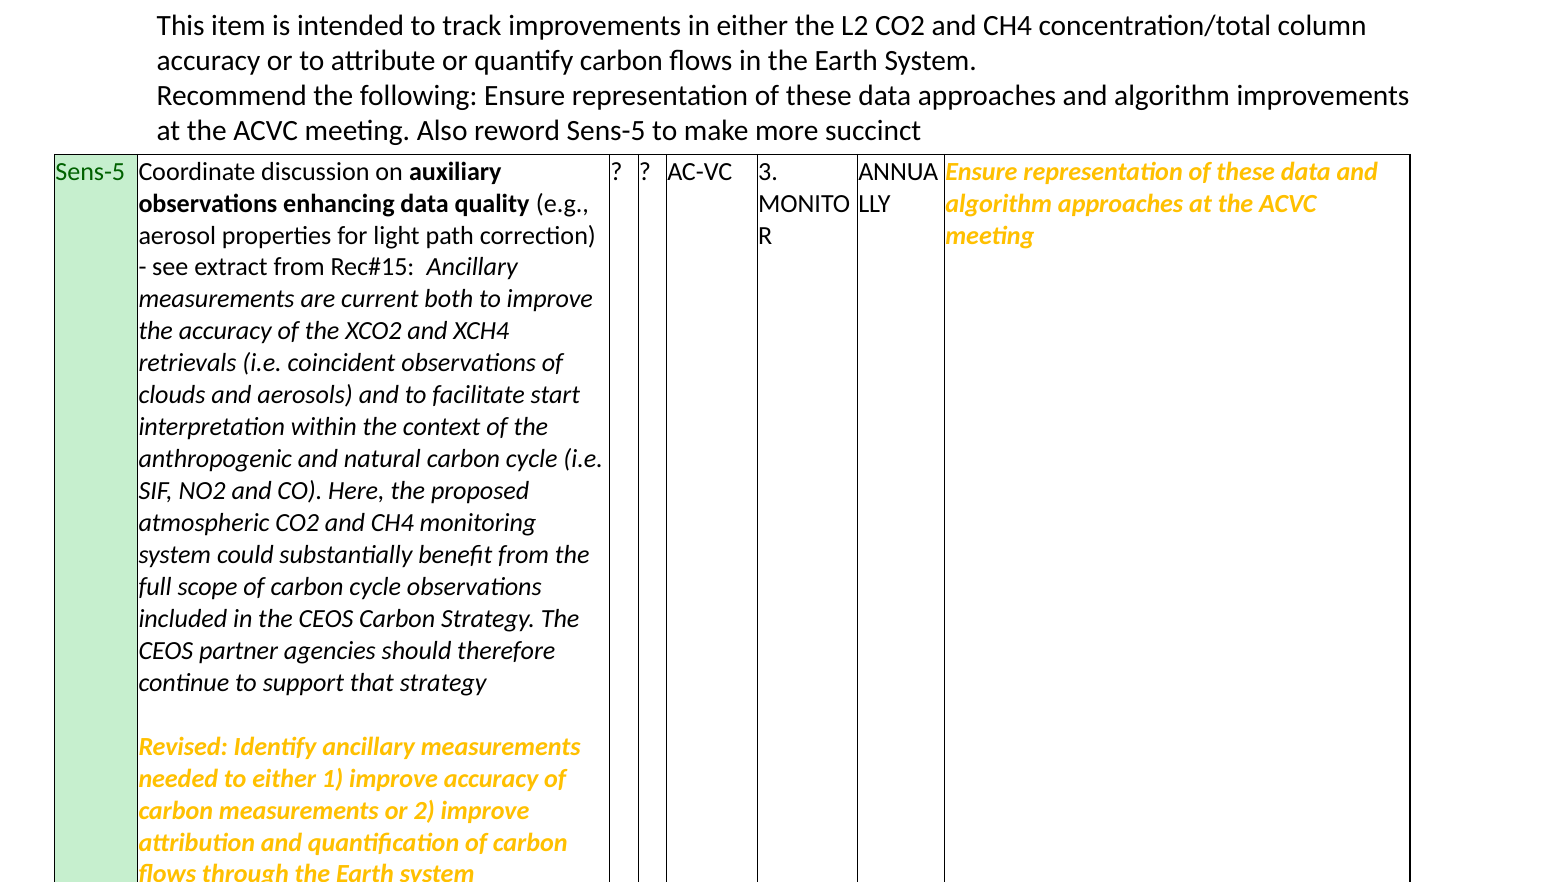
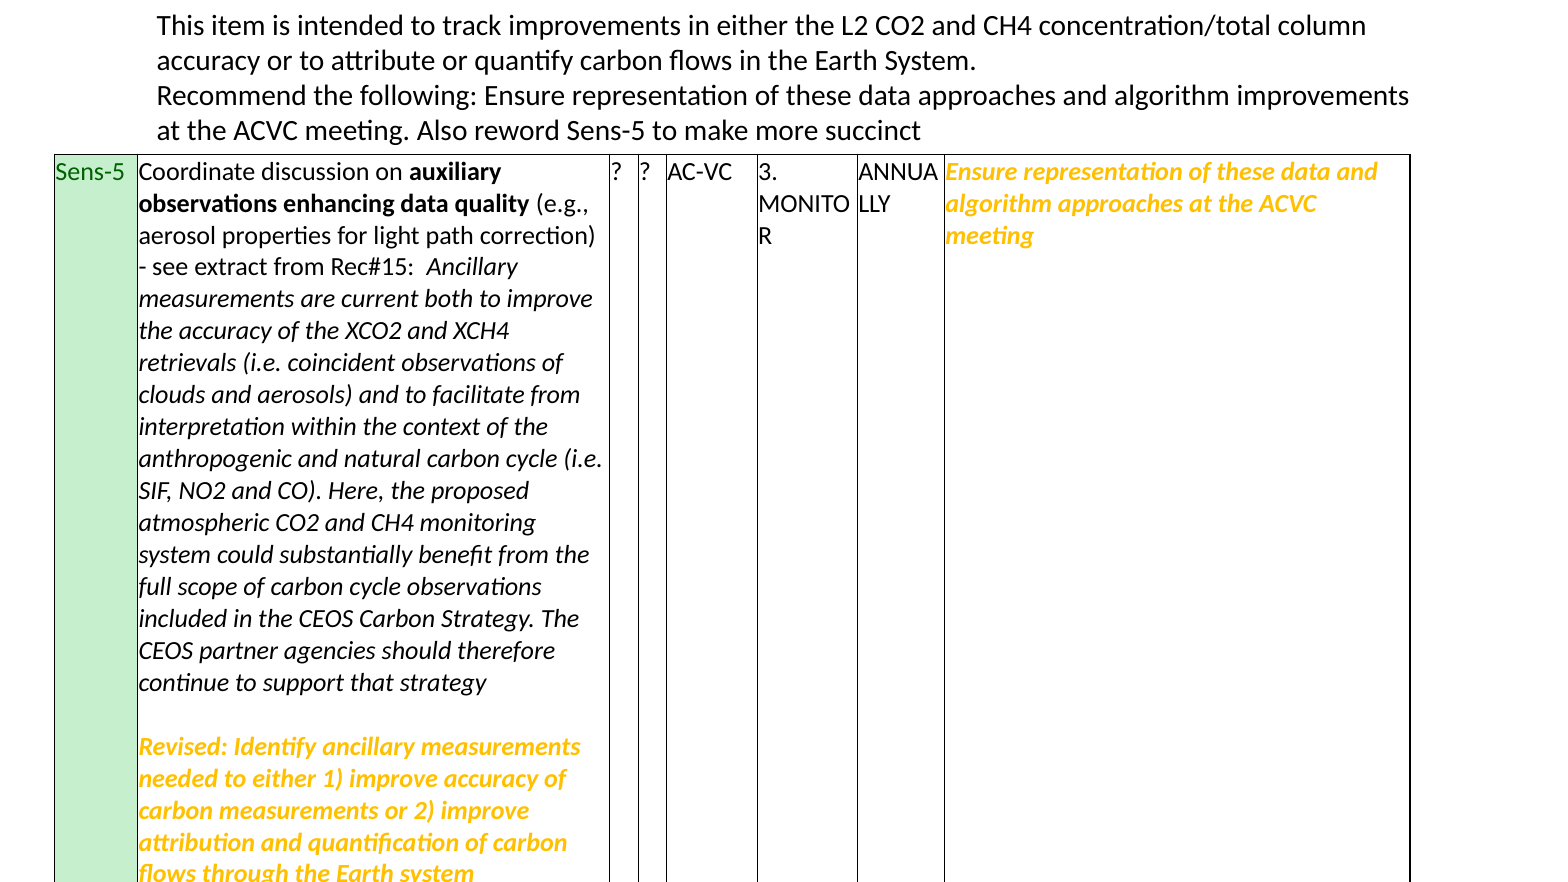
facilitate start: start -> from (555, 395)
